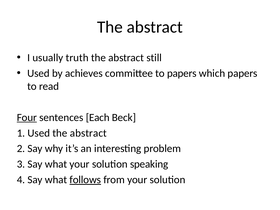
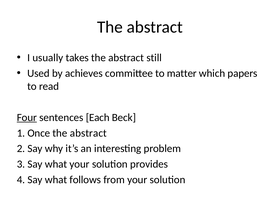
truth: truth -> takes (77, 58)
to papers: papers -> matter (182, 73)
1 Used: Used -> Once (39, 133)
speaking: speaking -> provides (149, 164)
follows underline: present -> none (85, 180)
